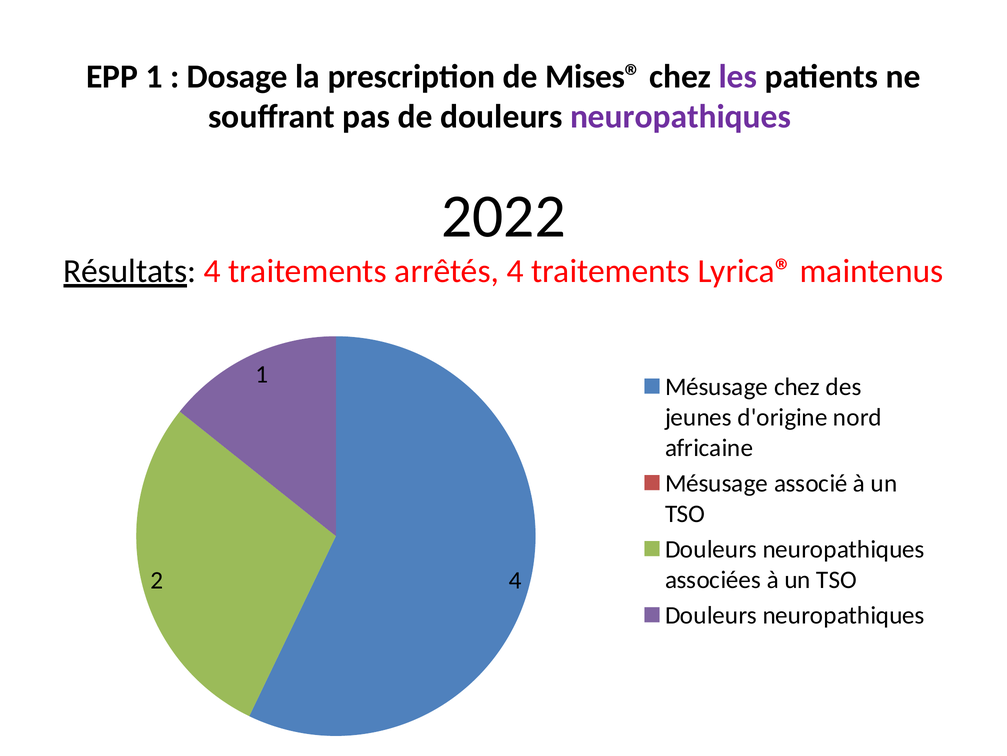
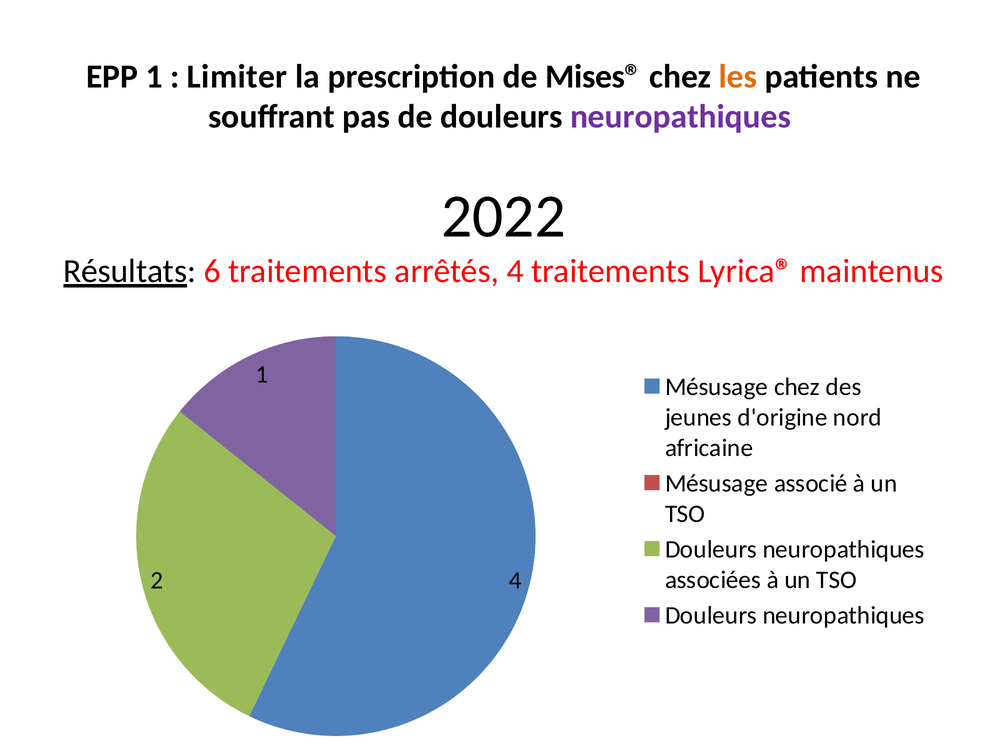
Dosage: Dosage -> Limiter (237, 76)
les colour: purple -> orange (738, 76)
Résultats 4: 4 -> 6 (212, 271)
